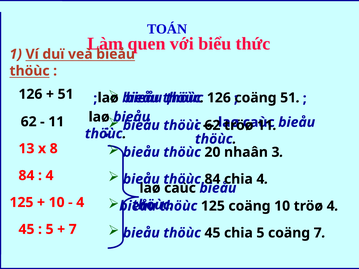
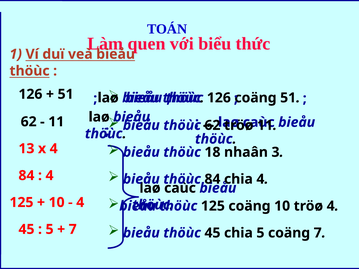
20: 20 -> 18 (212, 152)
x 8: 8 -> 4 (54, 149)
